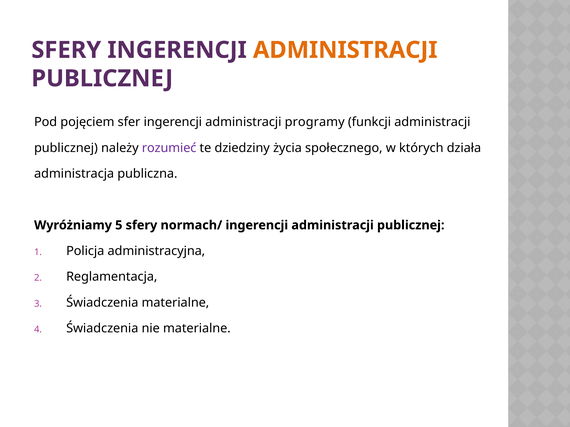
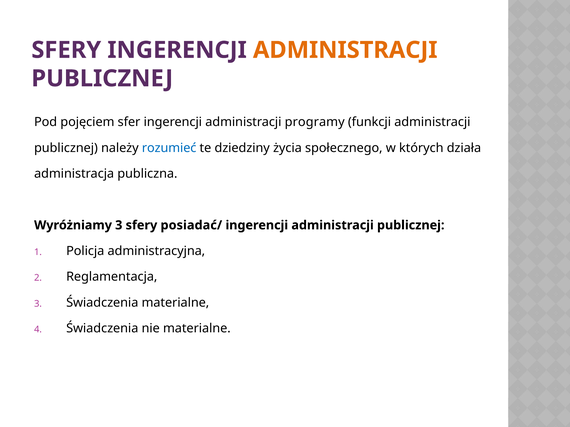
rozumieć colour: purple -> blue (169, 148)
Wyróżniamy 5: 5 -> 3 (119, 225)
normach/: normach/ -> posiadać/ (191, 225)
